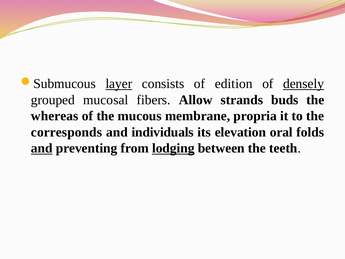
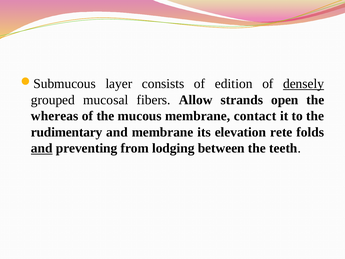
layer underline: present -> none (119, 84)
buds: buds -> open (285, 100)
propria: propria -> contact (255, 116)
corresponds: corresponds -> rudimentary (67, 132)
and individuals: individuals -> membrane (163, 132)
oral: oral -> rete (281, 132)
lodging underline: present -> none (173, 148)
